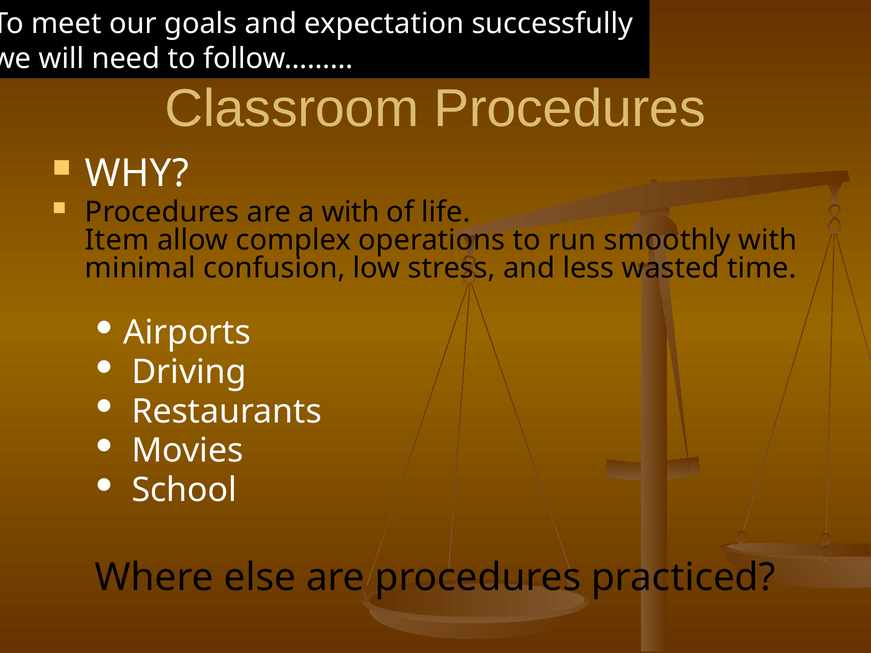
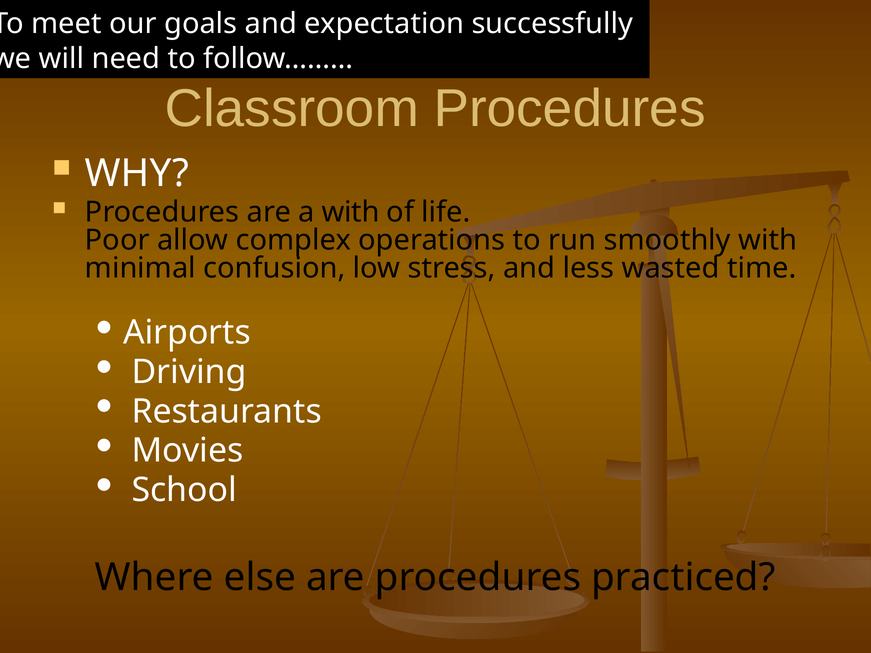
Item: Item -> Poor (117, 240)
